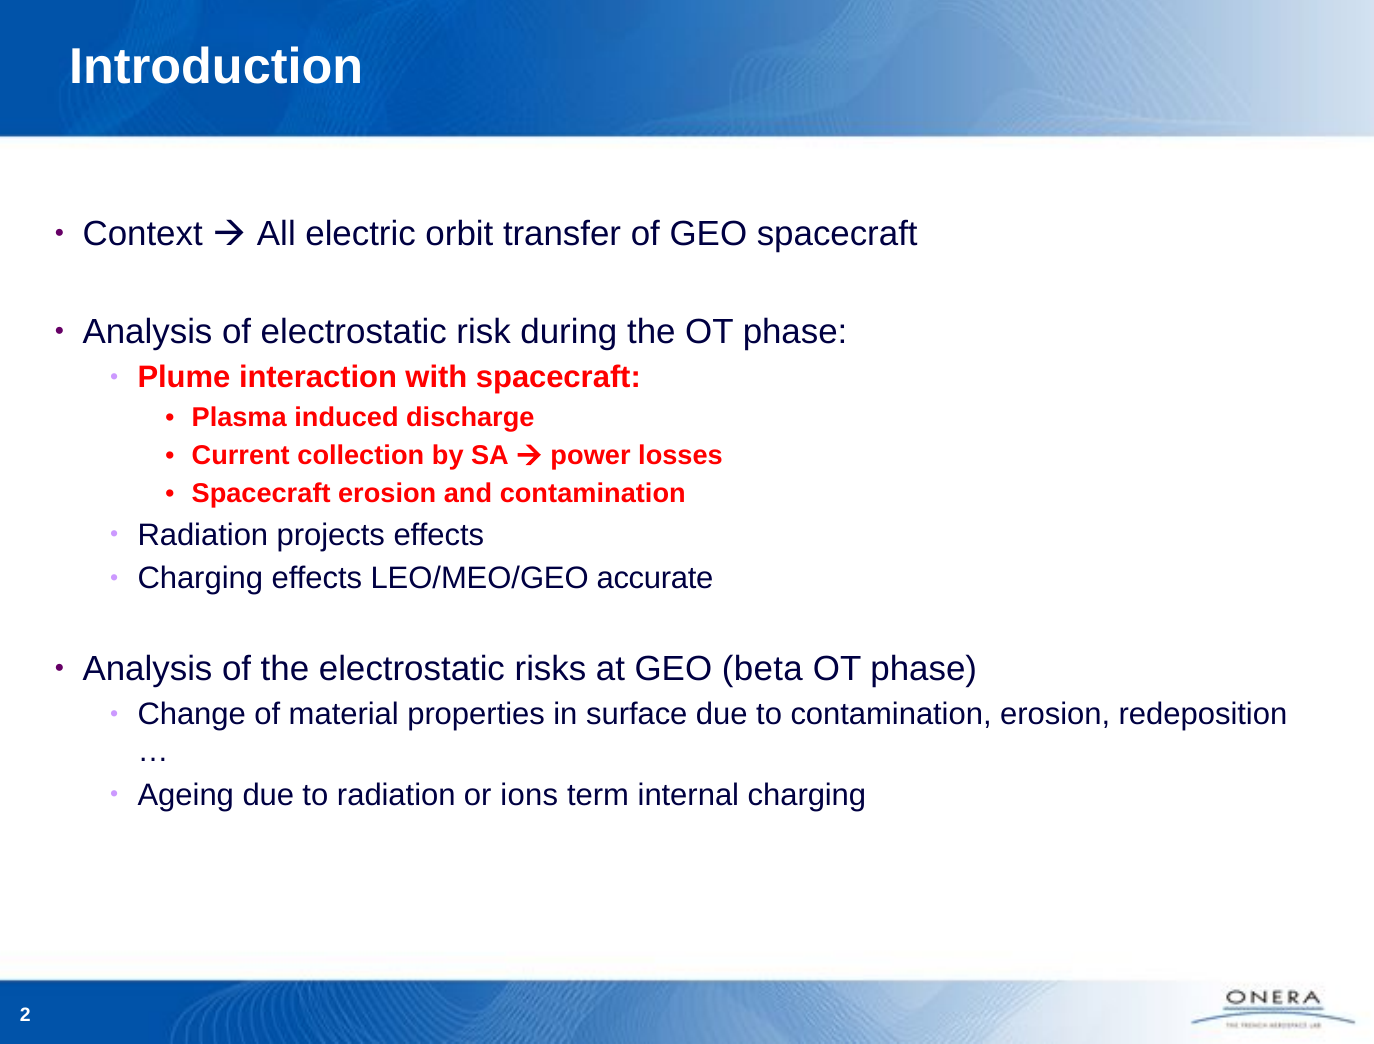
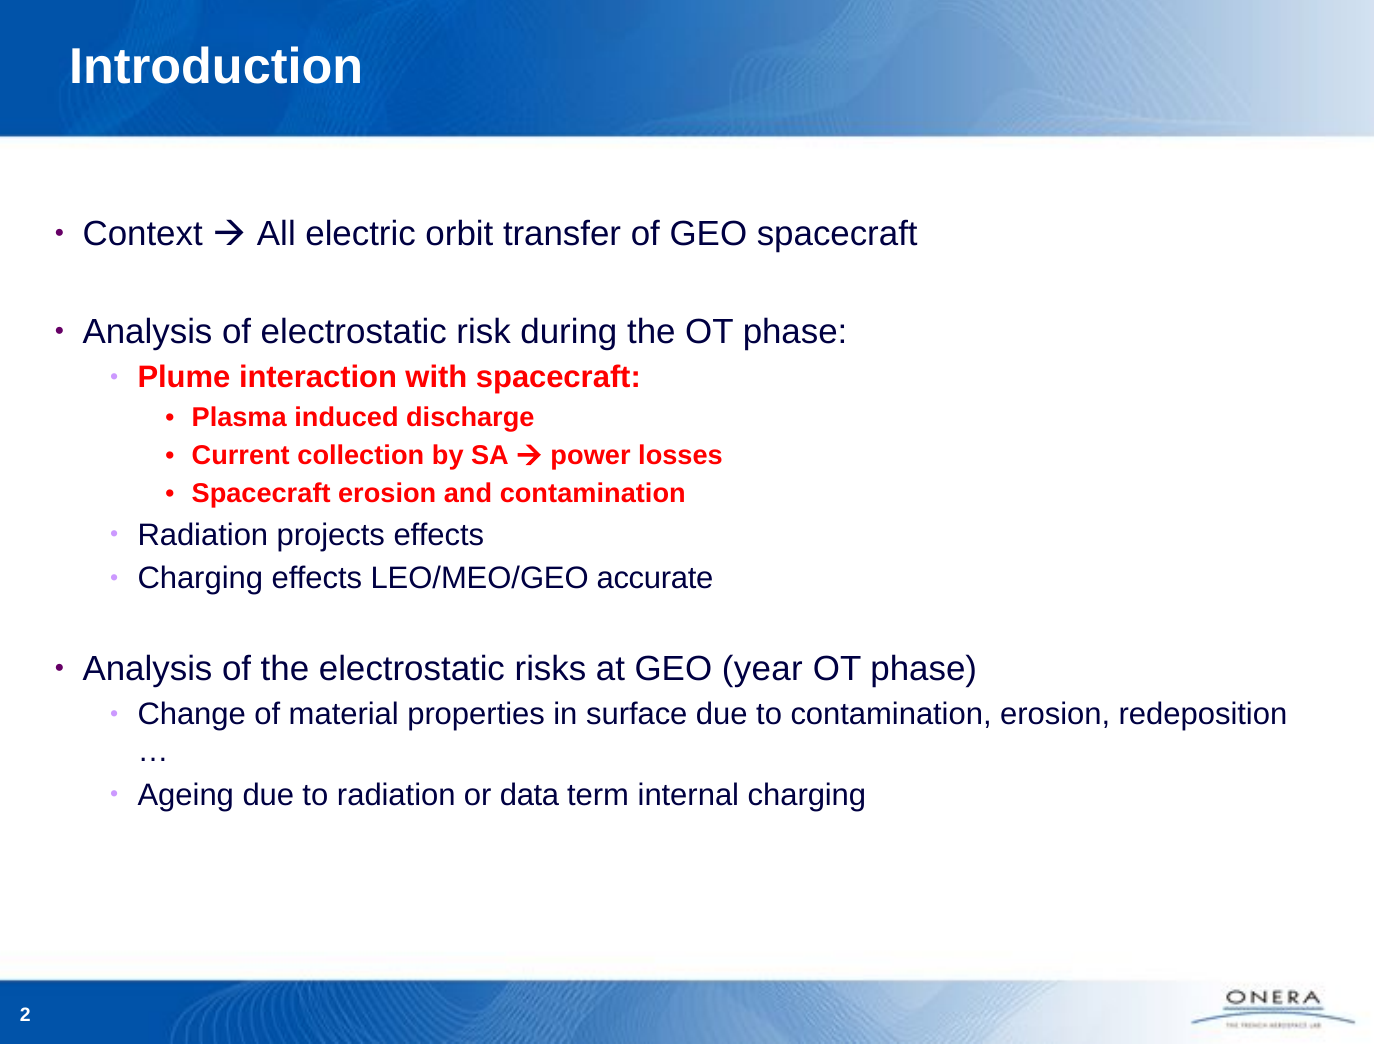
beta: beta -> year (762, 669)
ions: ions -> data (530, 795)
